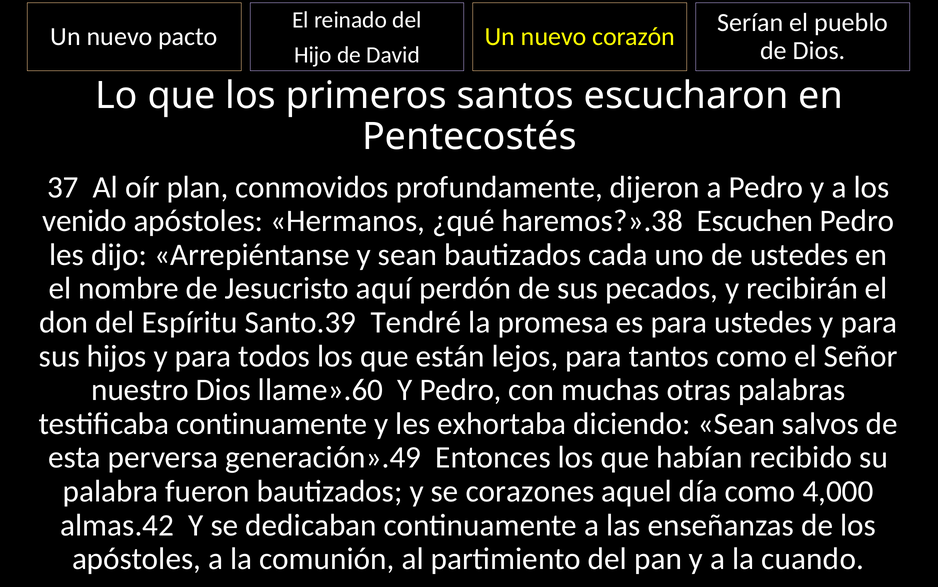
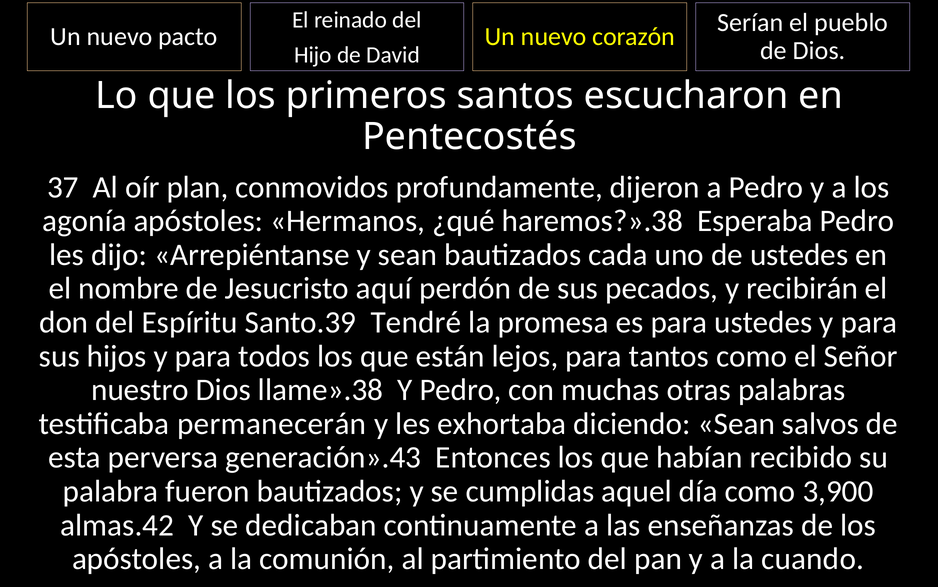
venido: venido -> agonía (85, 221)
Escuchen: Escuchen -> Esperaba (755, 221)
llame».60: llame».60 -> llame».38 (321, 390)
testificaba continuamente: continuamente -> permanecerán (272, 423)
generación».49: generación».49 -> generación».43 (323, 457)
corazones: corazones -> cumplidas (530, 491)
4,000: 4,000 -> 3,900 (838, 491)
